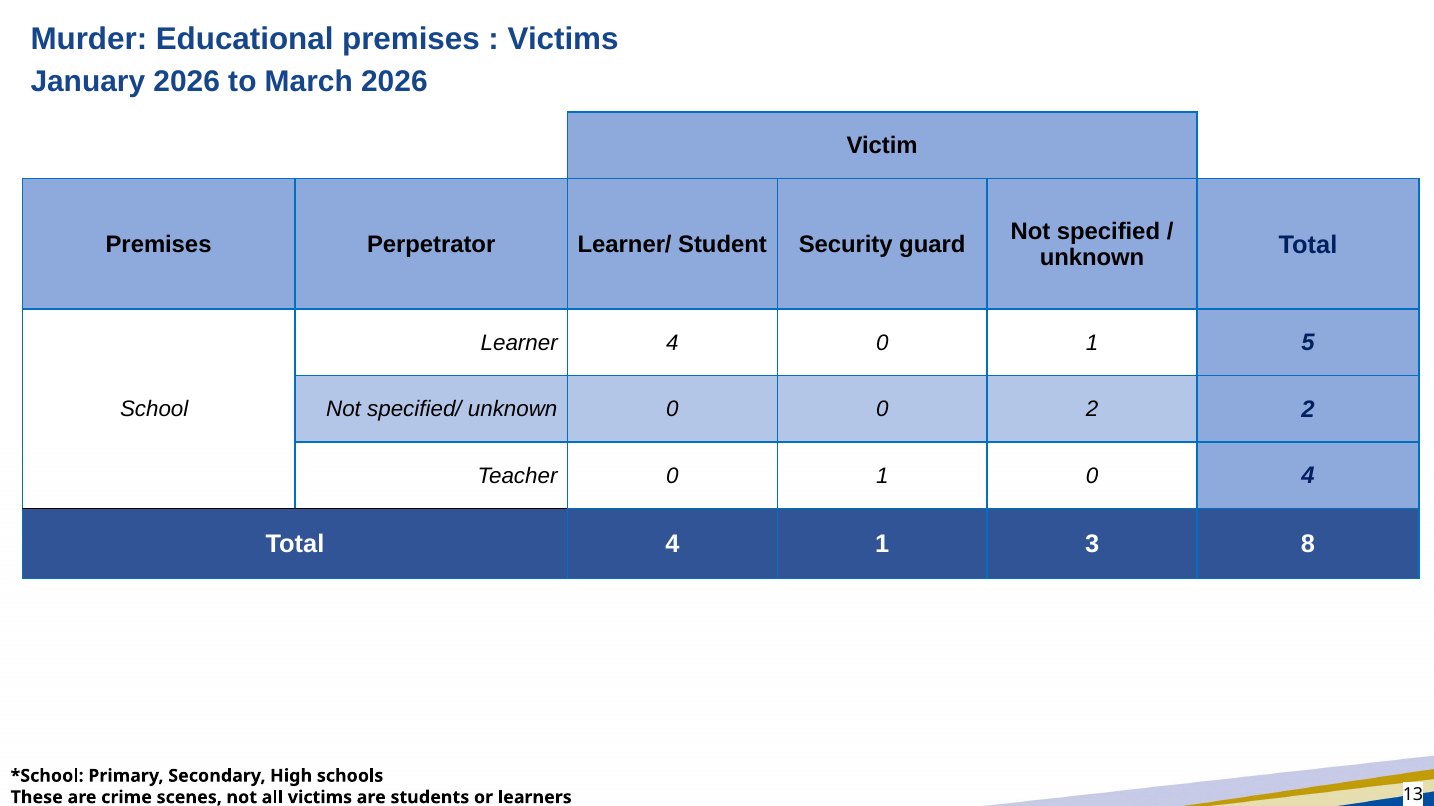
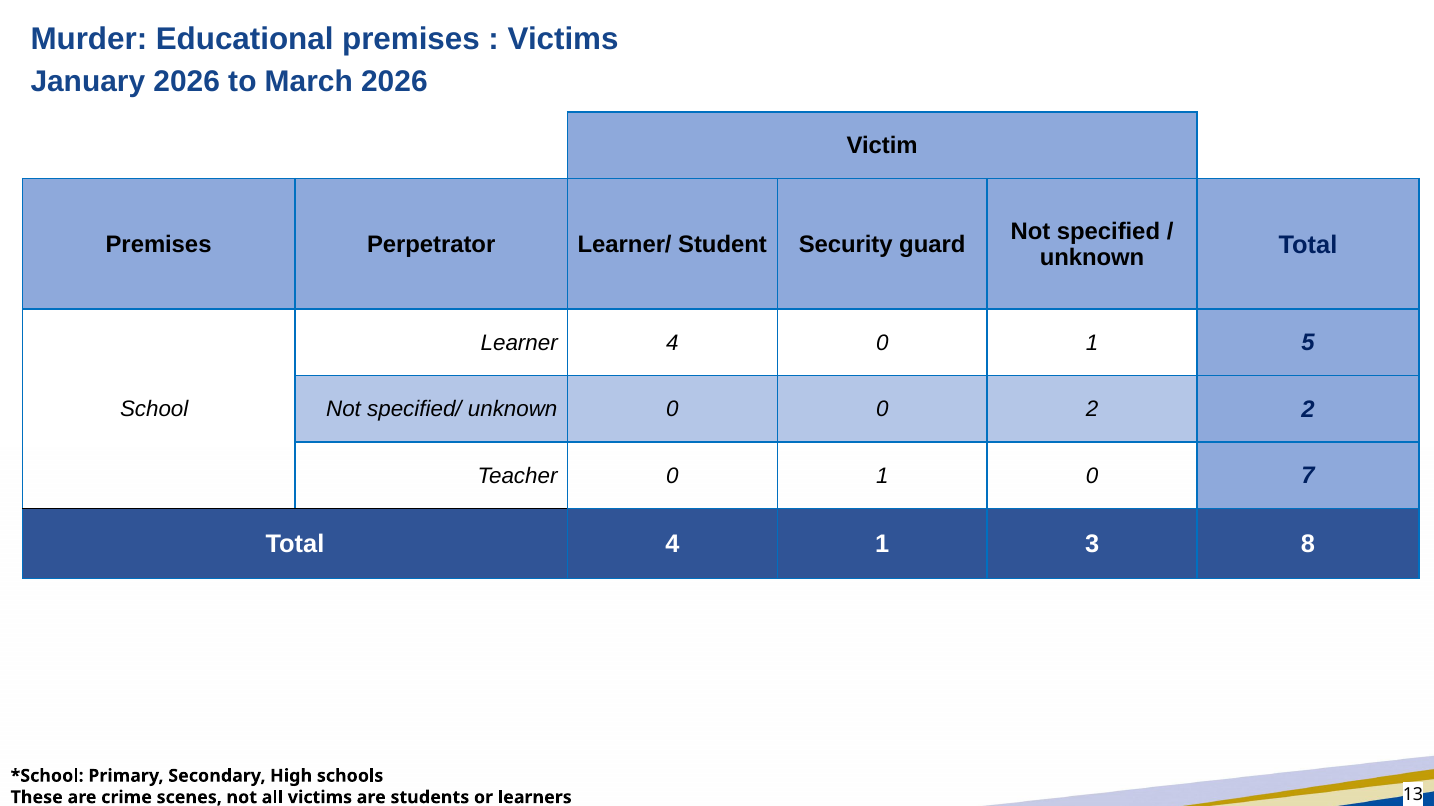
0 4: 4 -> 7 (1308, 476)
